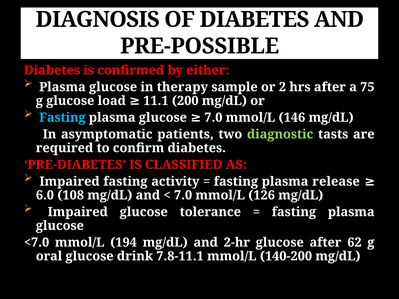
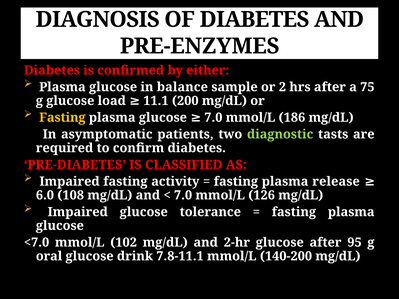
PRE-POSSIBLE: PRE-POSSIBLE -> PRE-ENZYMES (200, 46)
therapy: therapy -> balance (182, 87)
Fasting colour: light blue -> yellow (62, 118)
146: 146 -> 186 (292, 118)
194: 194 -> 102 (124, 243)
62: 62 -> 95 (354, 243)
